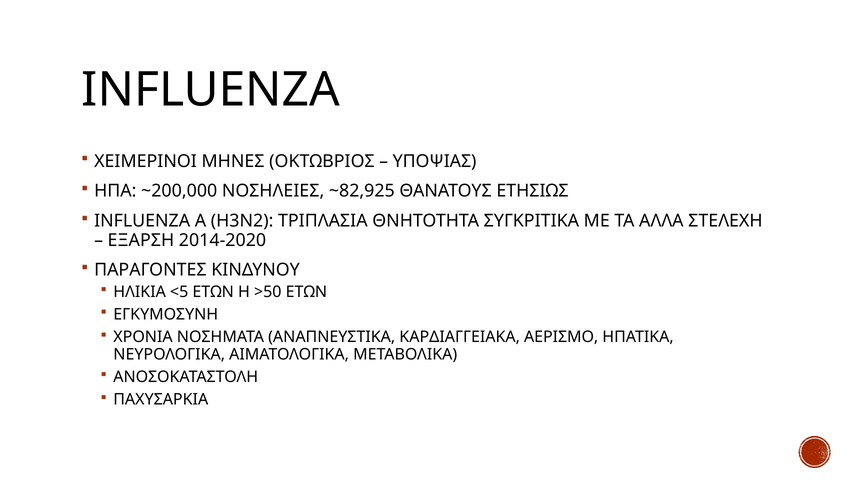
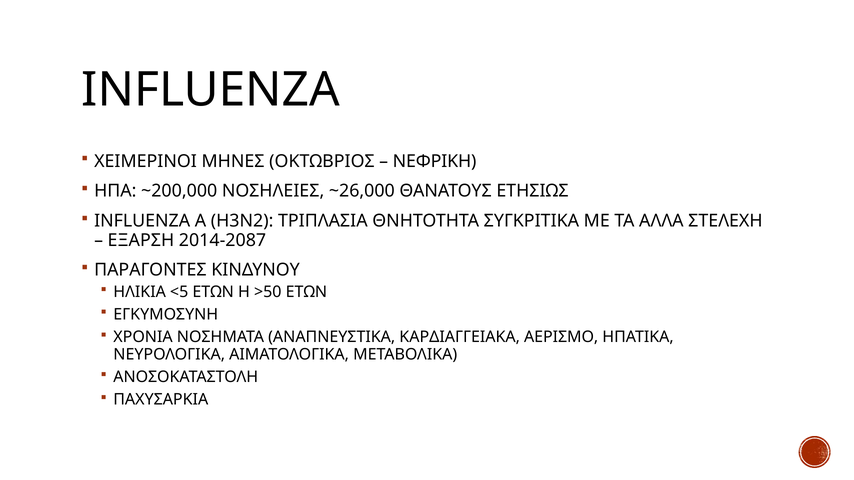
ΥΠΟΨΙΑΣ: ΥΠΟΨΙΑΣ -> ΝΕΦΡΙΚΗ (435, 161)
~82,925: ~82,925 -> ~26,000 (362, 191)
2014-2020: 2014-2020 -> 2014-2087 (222, 240)
